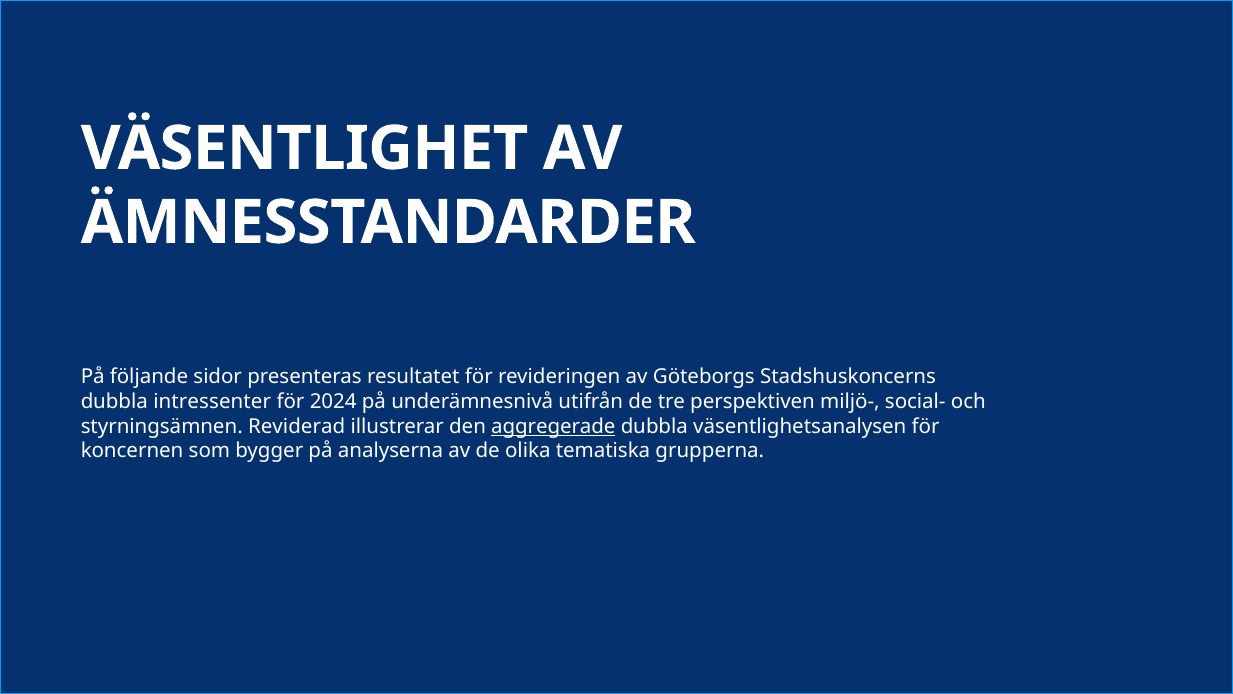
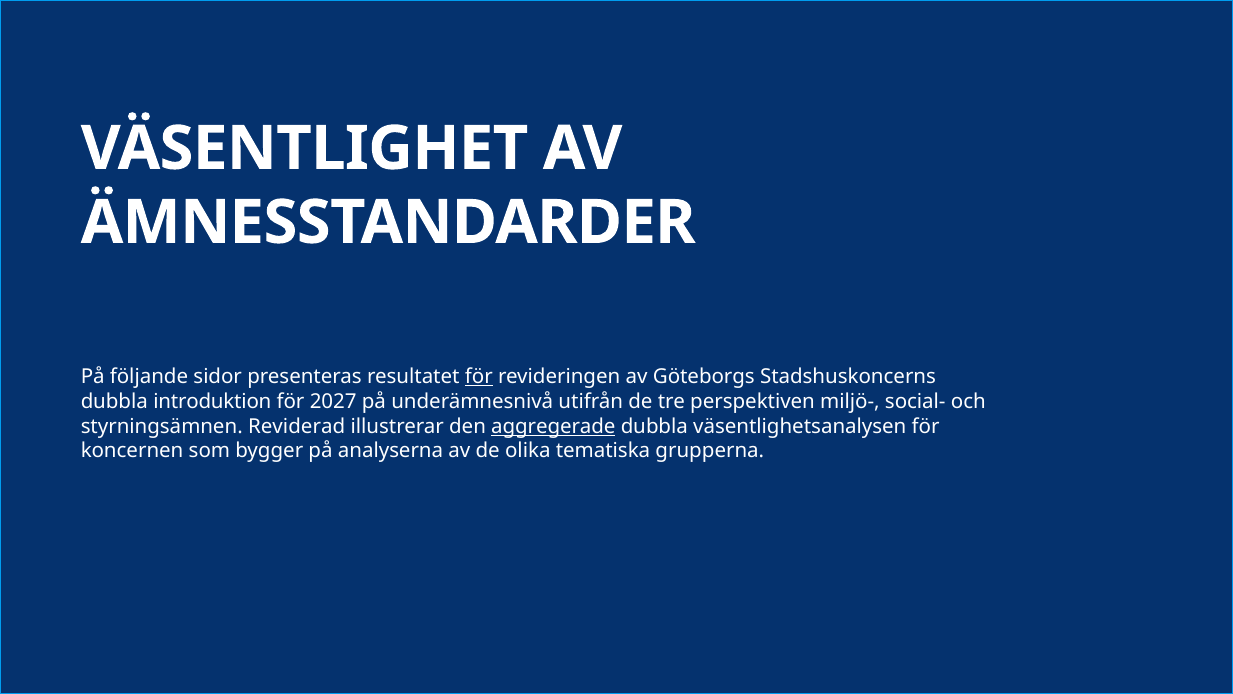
för underline: none -> present (479, 377)
intressenter: intressenter -> introduktion (212, 401)
2024: 2024 -> 2027 (333, 401)
